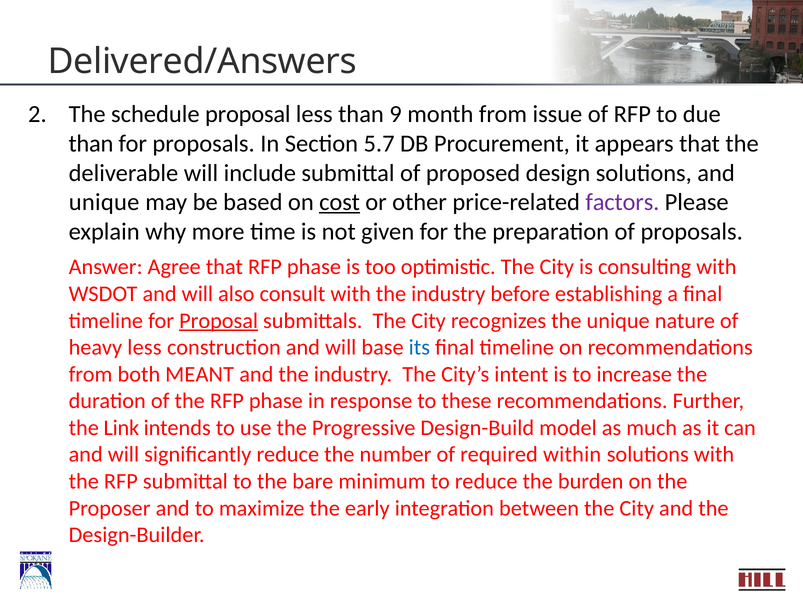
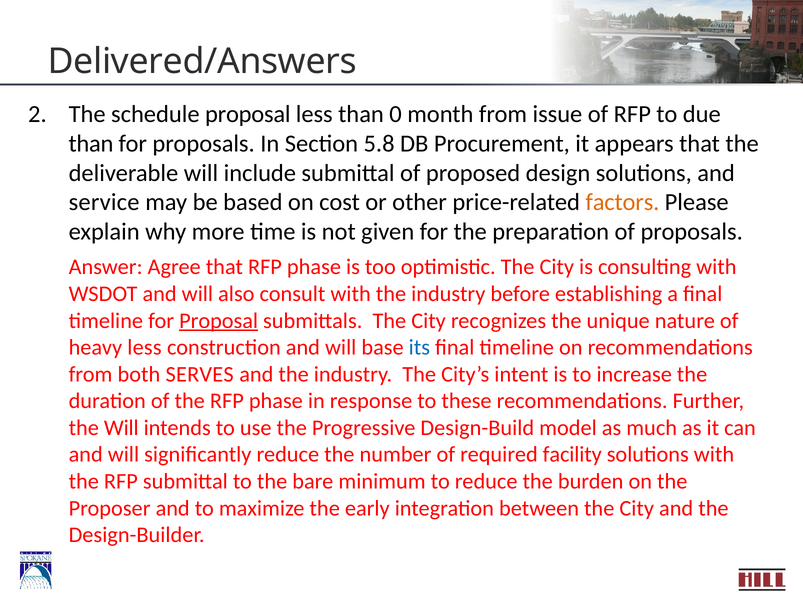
9: 9 -> 0 (396, 114)
5.7: 5.7 -> 5.8 (379, 144)
unique: unique -> service (104, 202)
cost underline: present -> none (340, 202)
factors colour: purple -> orange (622, 202)
MEANT: MEANT -> SERVES (200, 374)
the Link: Link -> Will (121, 428)
within: within -> facility (572, 455)
